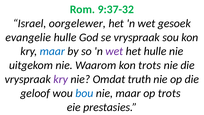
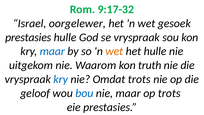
9:37-32: 9:37-32 -> 9:17-32 (116, 9)
evangelie: evangelie -> prestasies (28, 37)
wet colour: purple -> orange (114, 51)
kon trots: trots -> truth (150, 65)
kry colour: purple -> blue (61, 79)
Omdat truth: truth -> trots (139, 79)
